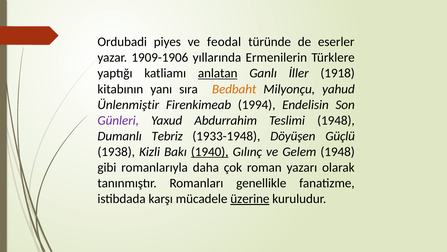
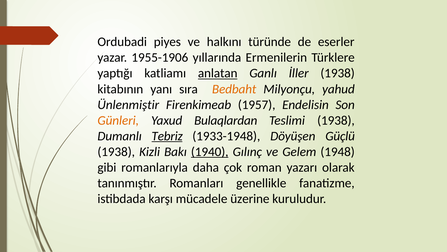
feodal: feodal -> halkını (224, 42)
1909-1906: 1909-1906 -> 1955-1906 (160, 58)
İller 1918: 1918 -> 1938 (338, 73)
1994: 1994 -> 1957 (257, 104)
Günleri colour: purple -> orange (118, 120)
Abdurrahim: Abdurrahim -> Bulaqlardan (226, 120)
Teslimi 1948: 1948 -> 1938 (336, 120)
Tebriz underline: none -> present (167, 136)
üzerine underline: present -> none (250, 198)
